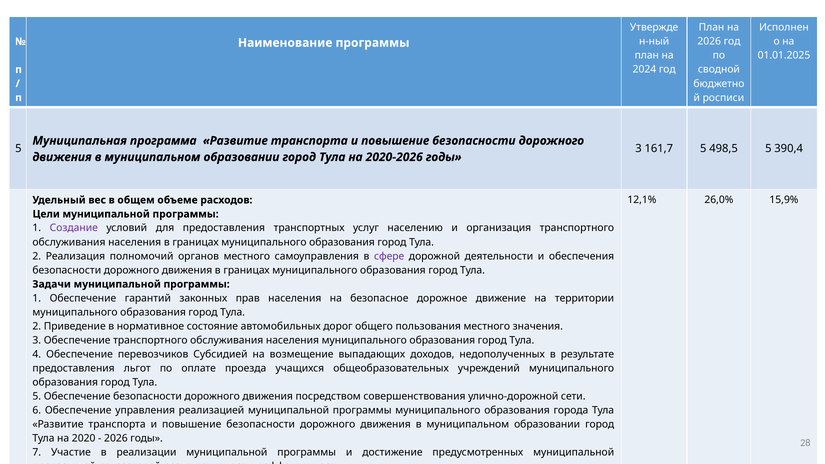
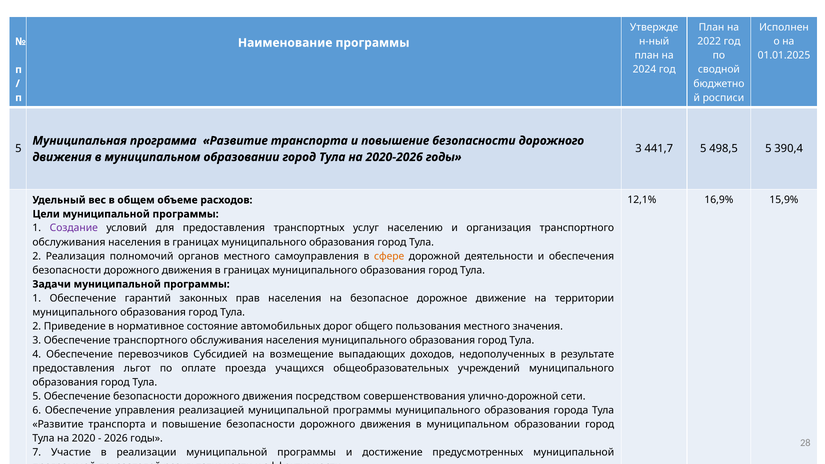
2026: 2026 -> 2022 (709, 42)
161,7: 161,7 -> 441,7 (659, 149)
26,0%: 26,0% -> 16,9% (719, 200)
сфере colour: purple -> orange (389, 256)
